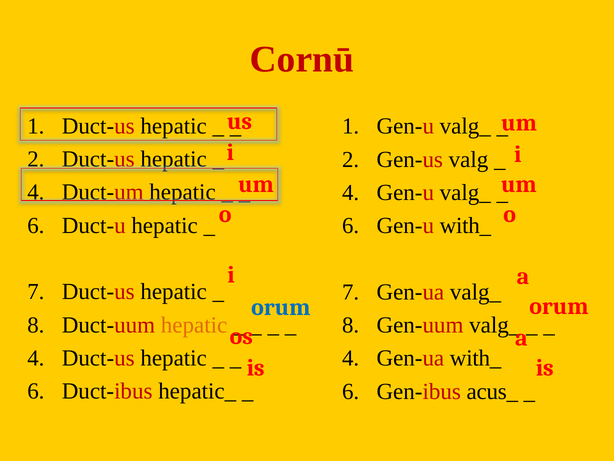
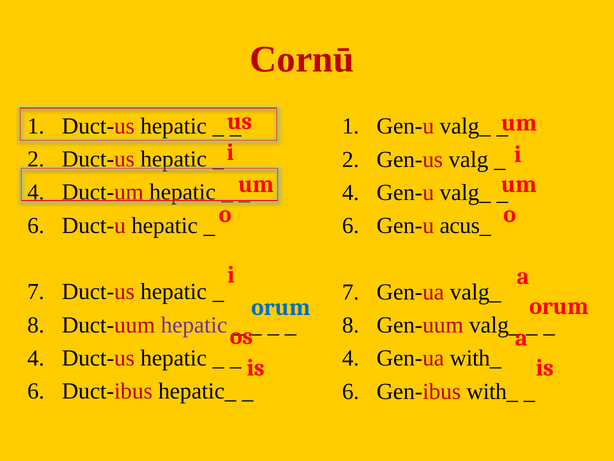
Gen-u with_: with_ -> acus_ (465, 225)
hepatic colour: orange -> purple (194, 325)
Gen-ibus acus_: acus_ -> with_ (492, 391)
